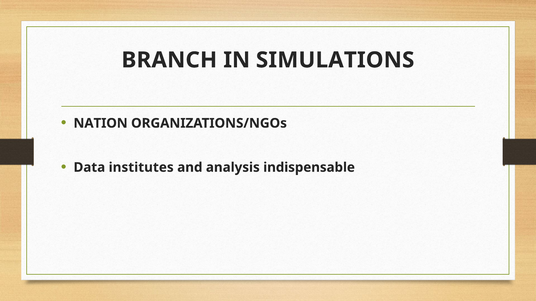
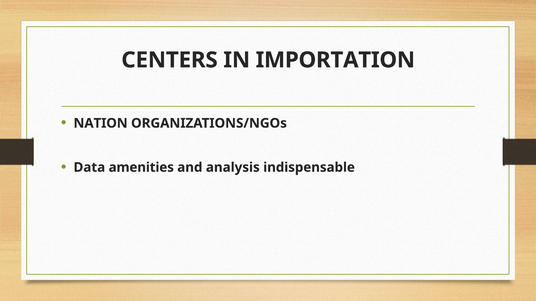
BRANCH: BRANCH -> CENTERS (170, 60)
SIMULATIONS: SIMULATIONS -> IMPORTATION (335, 60)
institutes: institutes -> amenities (141, 168)
